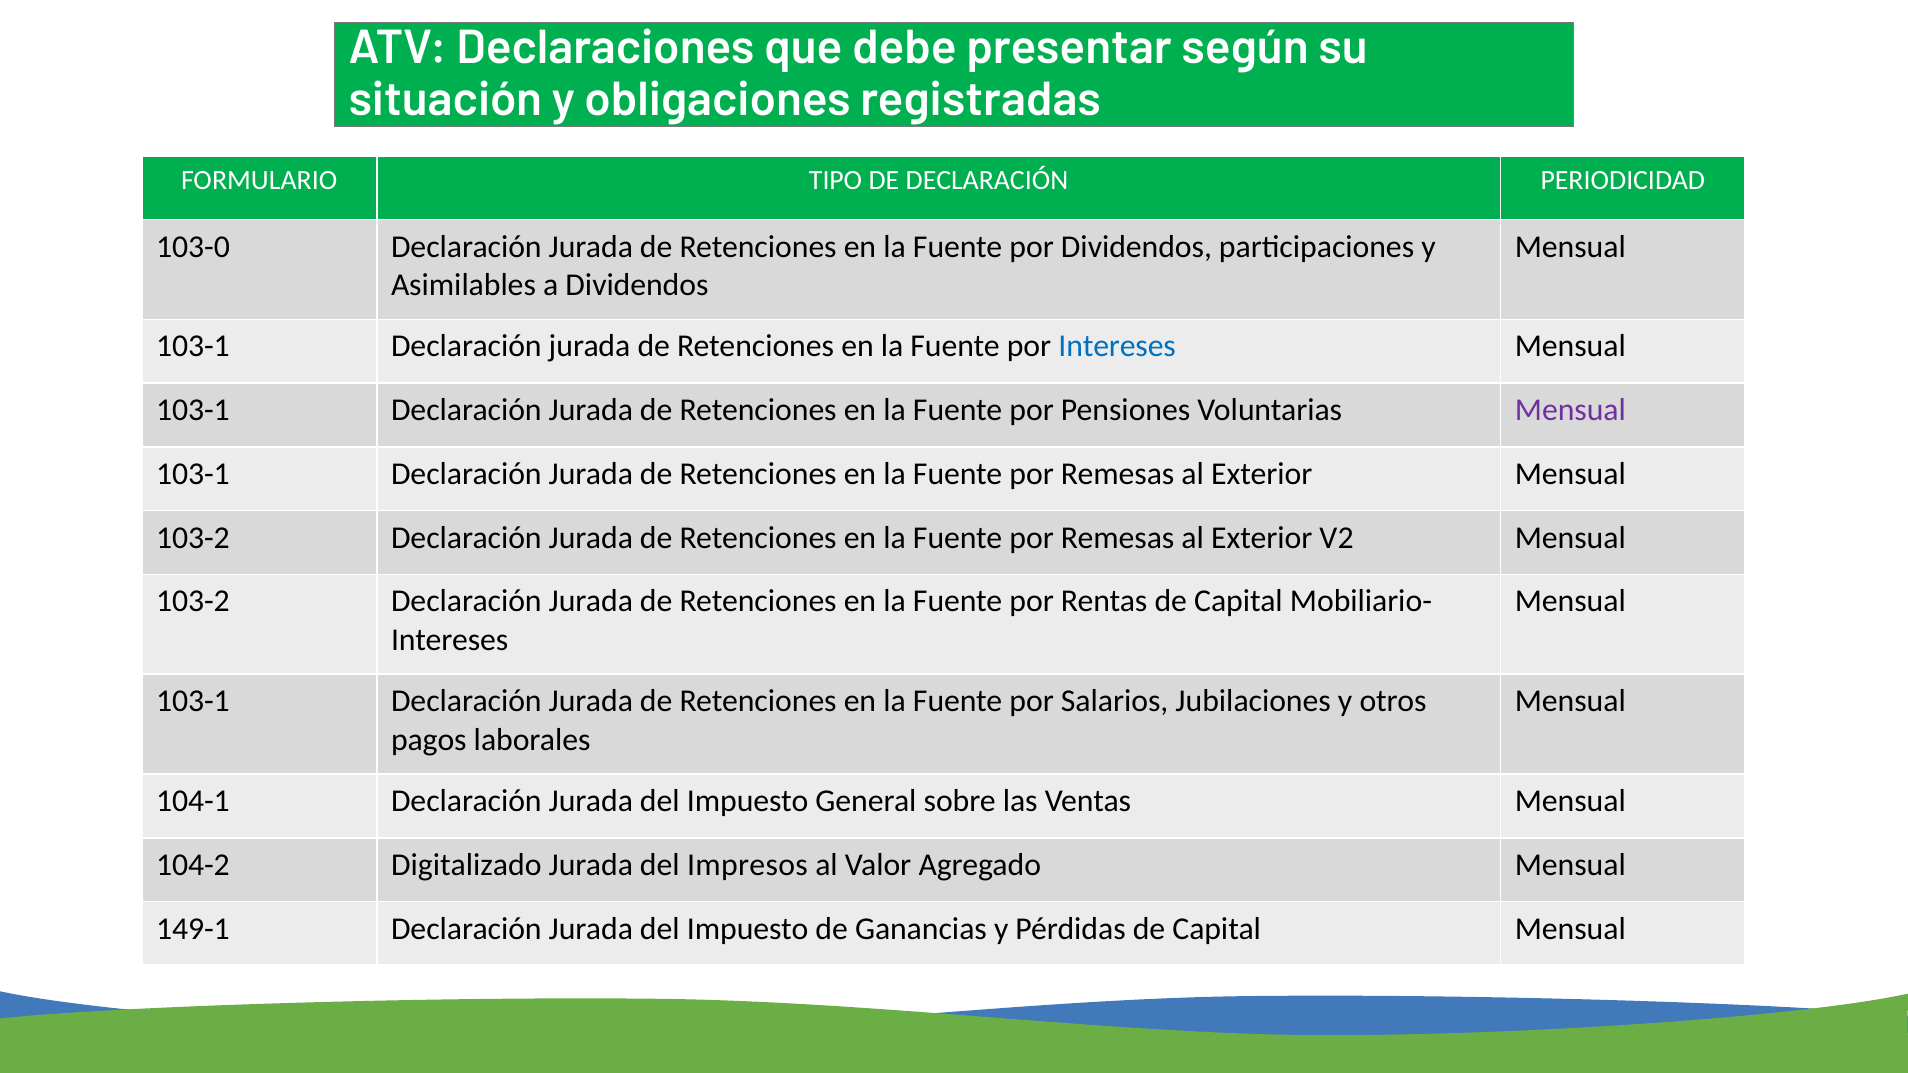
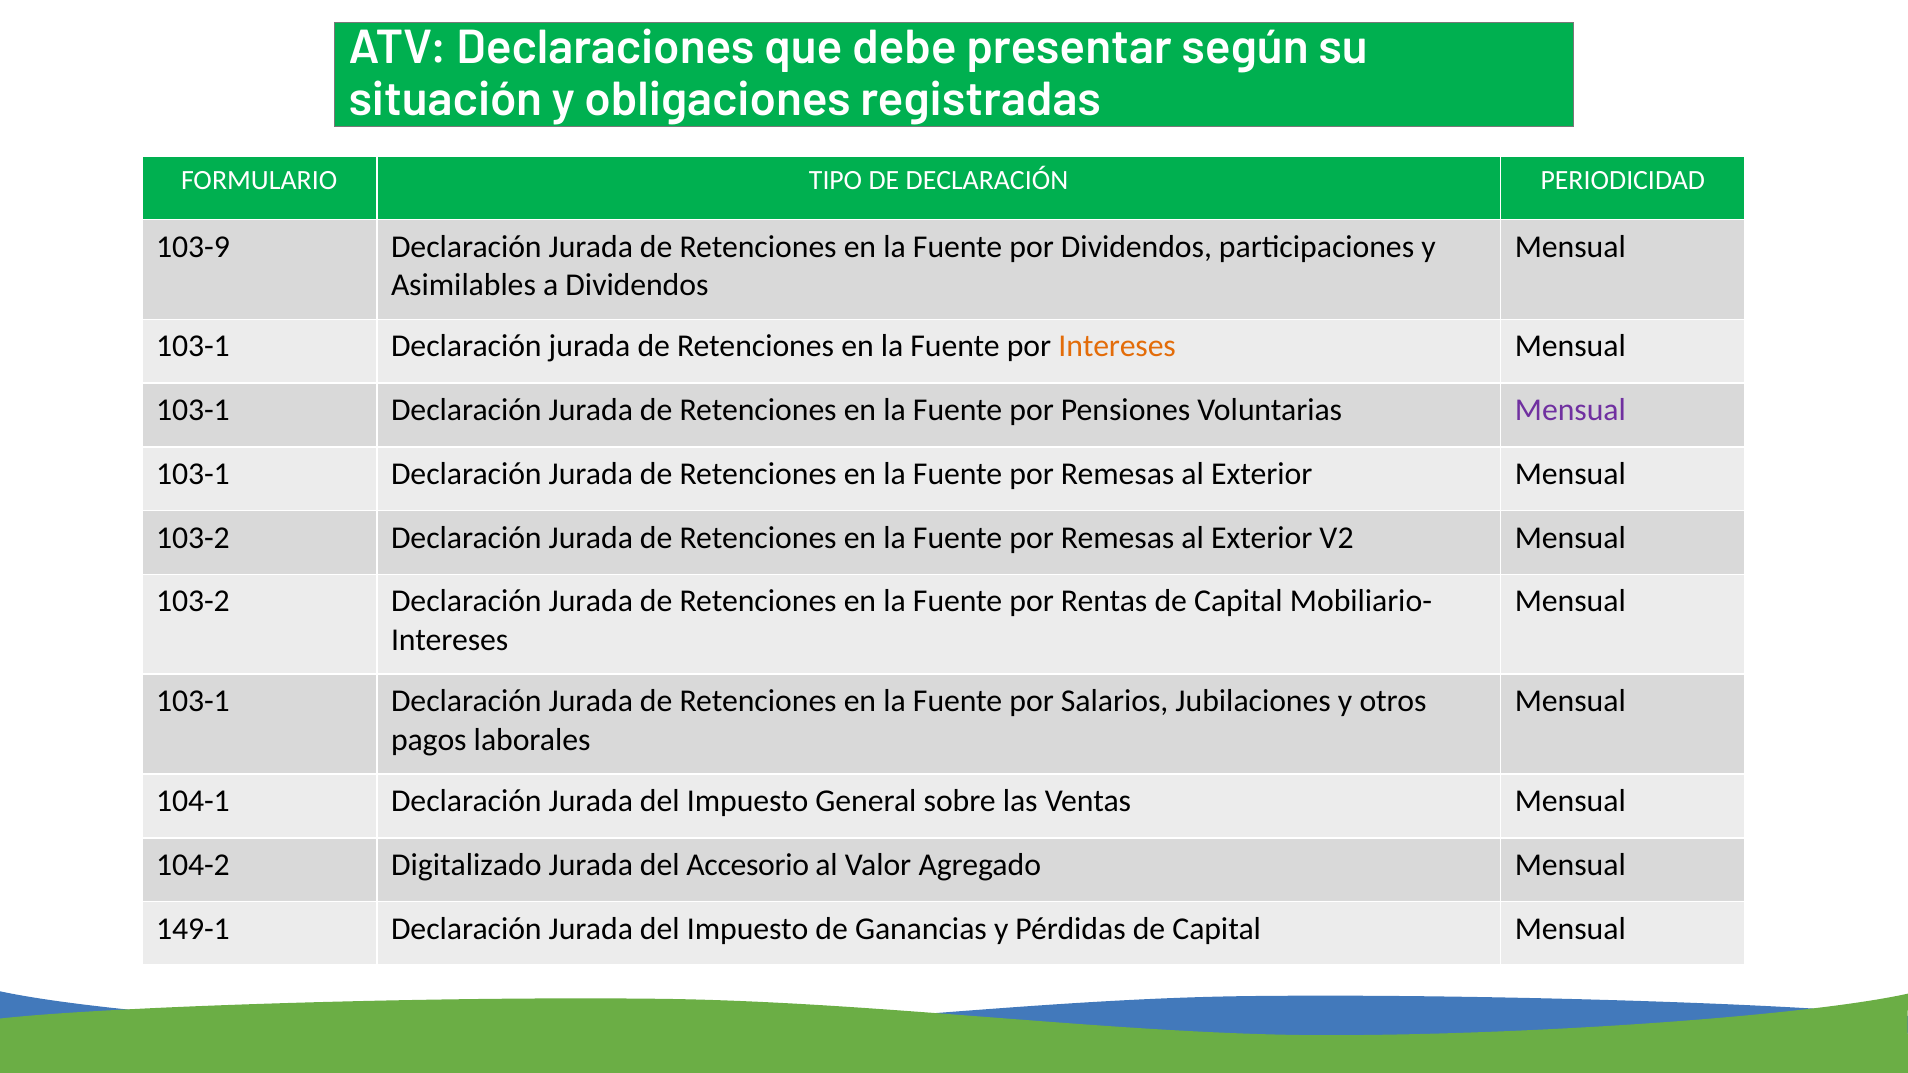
103-0: 103-0 -> 103-9 (193, 247)
Intereses colour: blue -> orange (1117, 347)
Impresos: Impresos -> Accesorio (748, 865)
